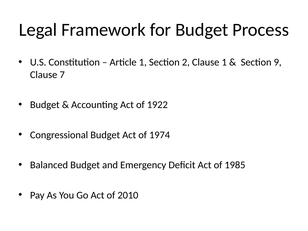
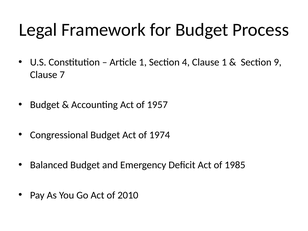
2: 2 -> 4 (186, 62)
1922: 1922 -> 1957 (157, 105)
